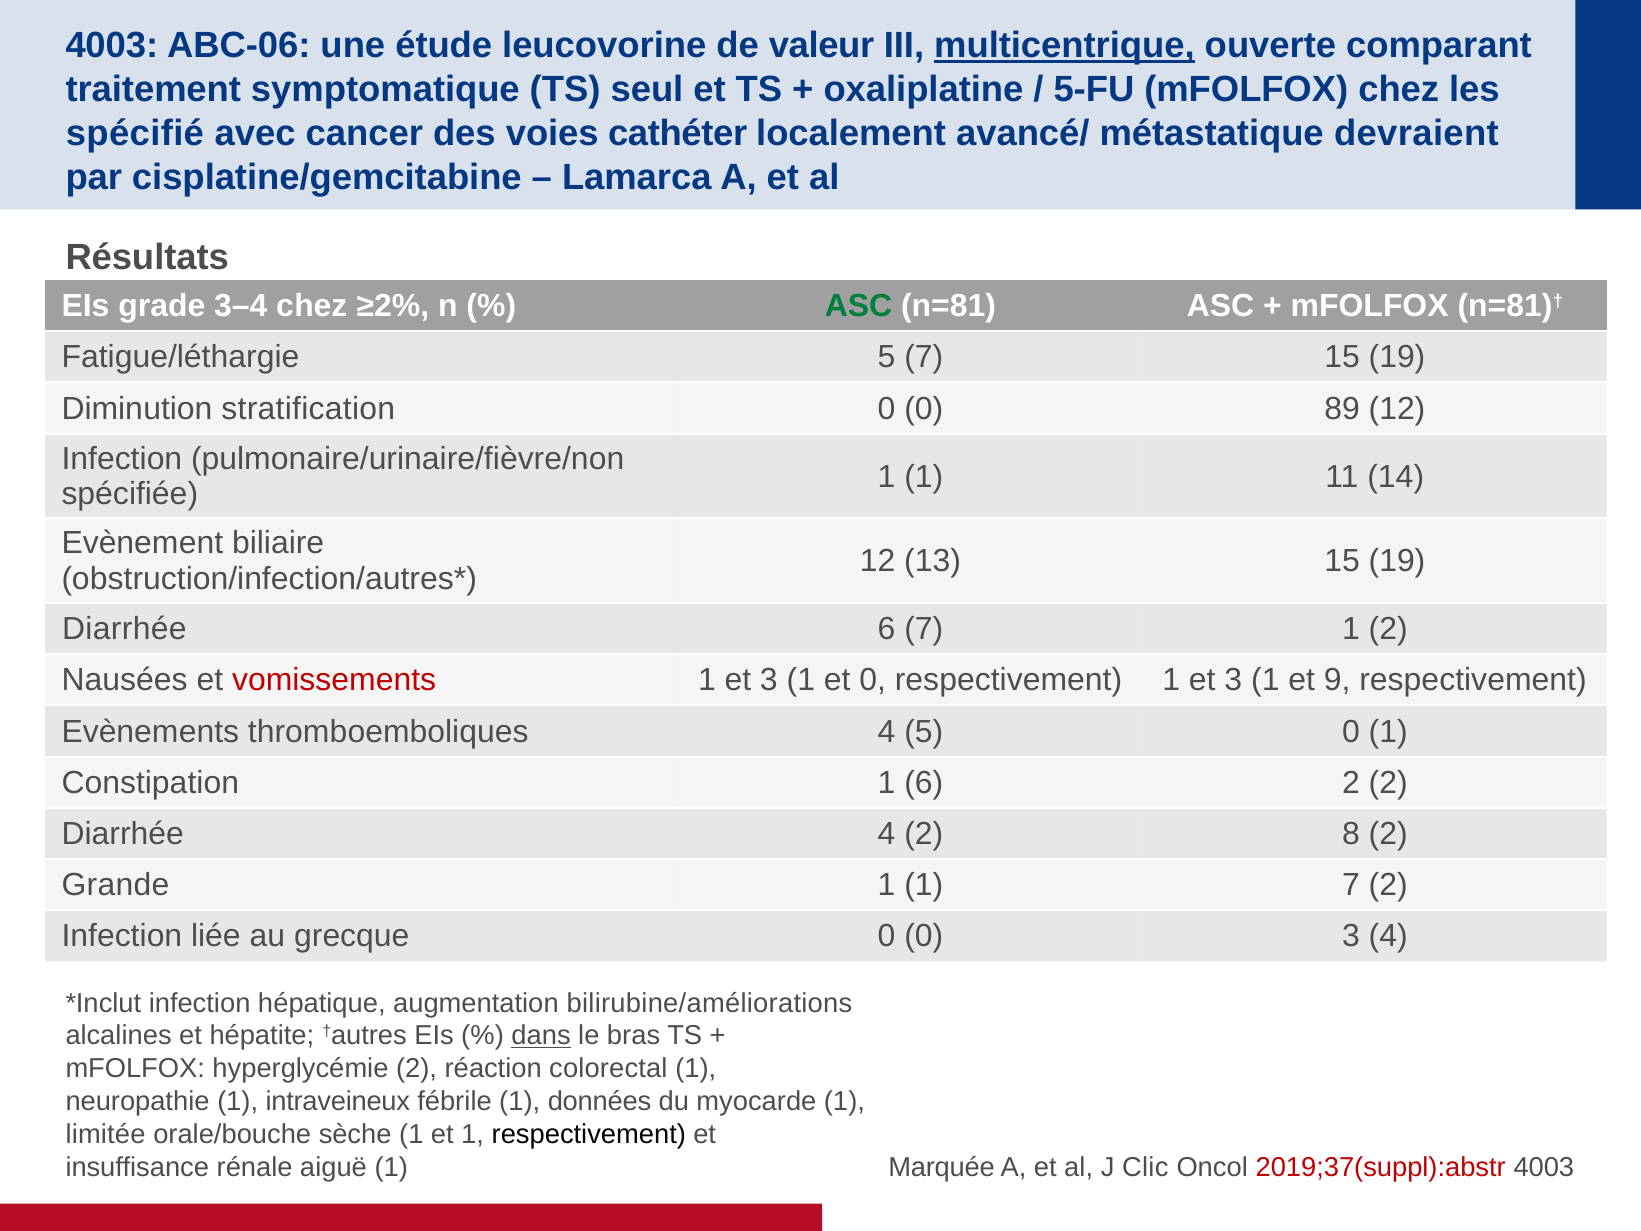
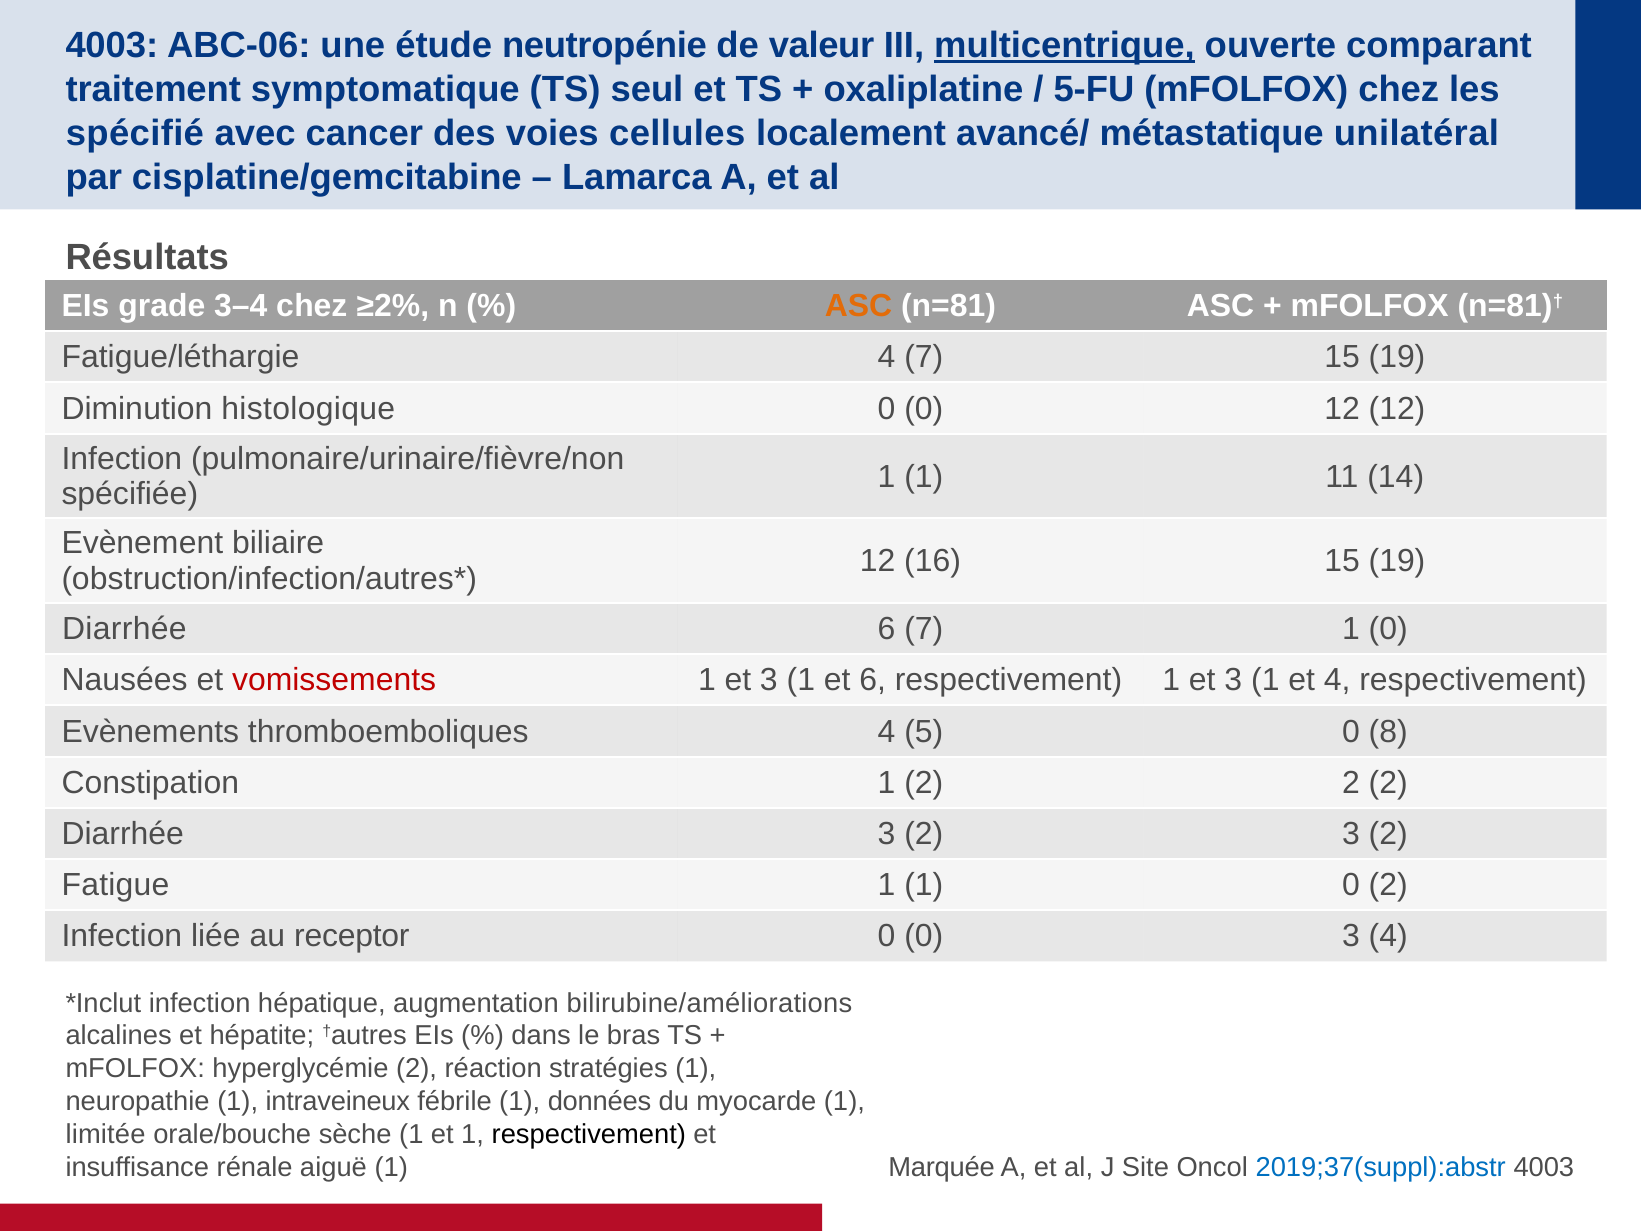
leucovorine: leucovorine -> neutropénie (604, 46)
cathéter: cathéter -> cellules (677, 133)
devraient: devraient -> unilatéral (1416, 133)
ASC colour: green -> orange (858, 306)
Fatigue/léthargie 5: 5 -> 4 (887, 357)
stratification: stratification -> histologique (308, 408)
0 89: 89 -> 12 (1342, 408)
13: 13 -> 16 (933, 561)
7 1 2: 2 -> 0 (1388, 629)
et 0: 0 -> 6 (873, 680)
et 9: 9 -> 4 (1337, 680)
0 1: 1 -> 8 (1388, 731)
1 6: 6 -> 2 (924, 783)
Diarrhée 4: 4 -> 3 (887, 834)
2 8: 8 -> 3 (1351, 834)
Grande: Grande -> Fatigue (116, 885)
1 1 7: 7 -> 0 (1351, 885)
grecque: grecque -> receptor (352, 936)
dans underline: present -> none (541, 1036)
colorectal: colorectal -> stratégies (608, 1068)
Clic: Clic -> Site (1145, 1167)
2019;37(suppl):abstr colour: red -> blue (1381, 1167)
